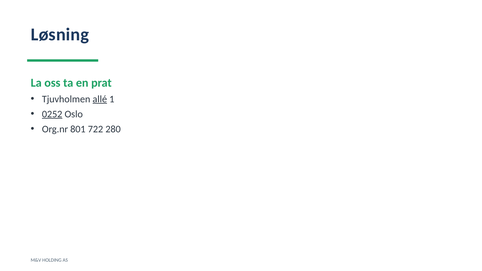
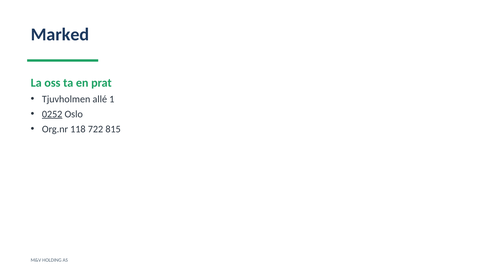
Løsning: Løsning -> Marked (60, 34)
allé underline: present -> none (100, 99)
801: 801 -> 118 (78, 129)
280: 280 -> 815 (113, 129)
